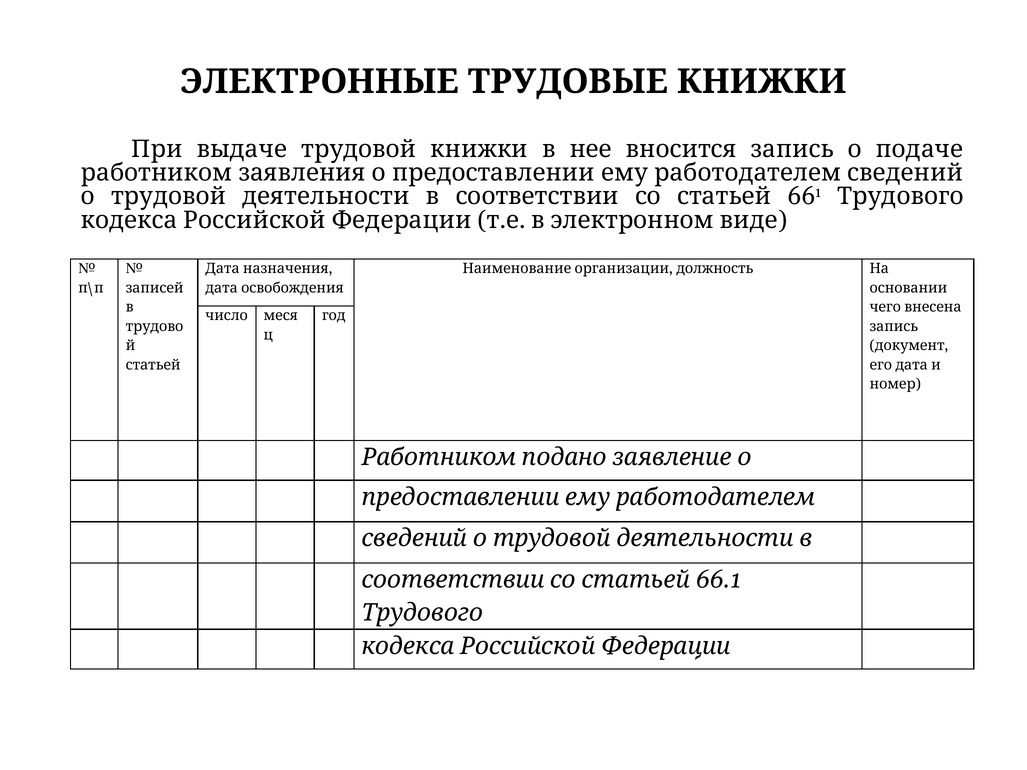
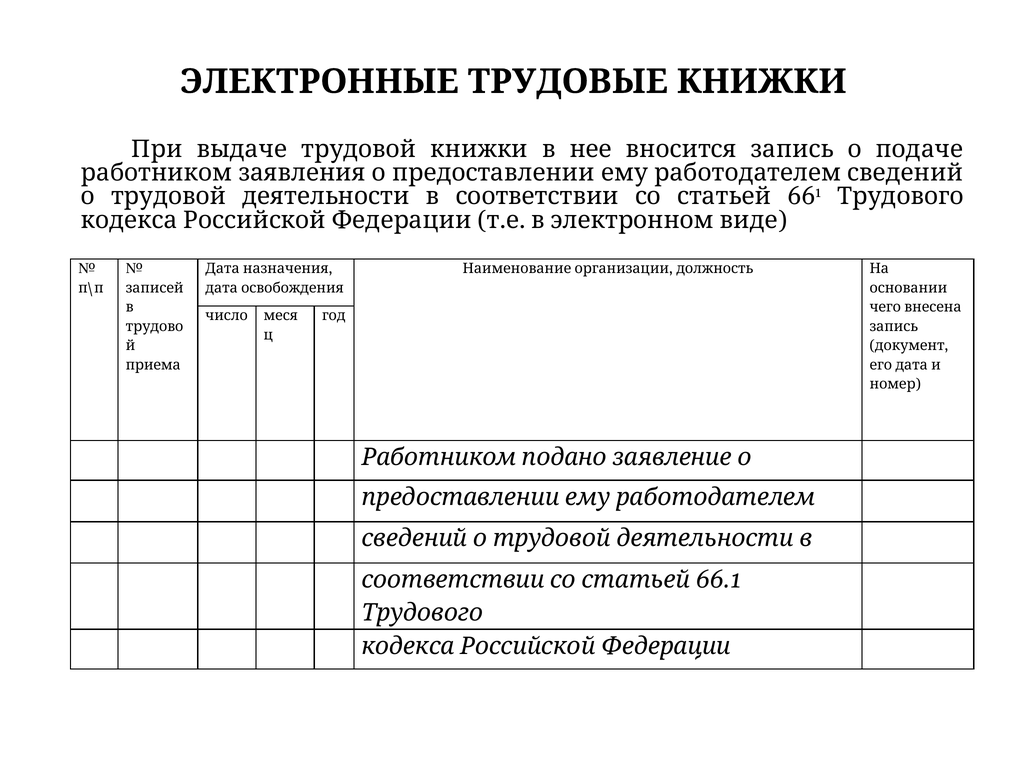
статьей: статьей -> приема (153, 365)
